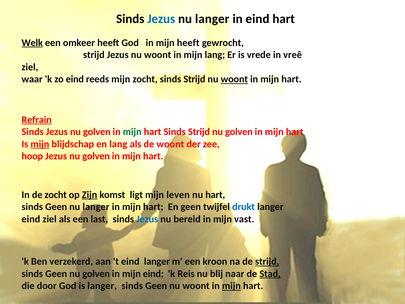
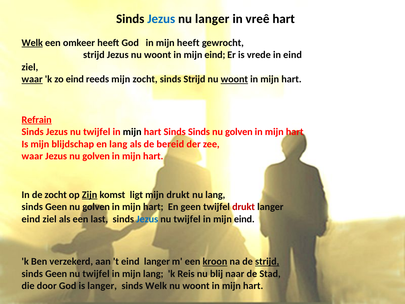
in eind: eind -> vreê (258, 19)
woont in mijn lang: lang -> eind (215, 55)
in vreê: vreê -> eind (293, 55)
waar underline: none -> present (32, 79)
golven: golven -> twijfel (97, 132)
mijn colour: green -> black (132, 132)
hart Sinds Strijd: Strijd -> Sinds (199, 132)
mijn underline: present -> none (40, 144)
de woont: woont -> bereid (170, 144)
hoop: hoop -> waar (32, 156)
mijn leven: leven -> drukt (178, 195)
nu hart: hart -> lang (215, 195)
langer: langer -> golven (96, 207)
drukt colour: blue -> red (244, 207)
bereid: bereid -> twijfel (187, 219)
vast: vast -> eind (244, 219)
kroon underline: none -> present (215, 261)
golven: golven -> twijfel (96, 274)
mijn eind: eind -> lang (153, 274)
Stad underline: present -> none (270, 274)
Geen: Geen -> Welk (156, 286)
mijn underline: present -> none (231, 286)
